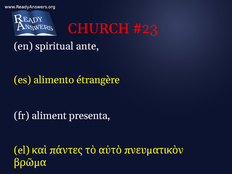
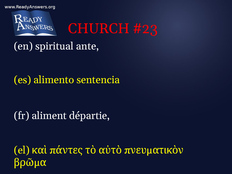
étrangère: étrangère -> sentencia (98, 80)
presenta: presenta -> départie (90, 116)
